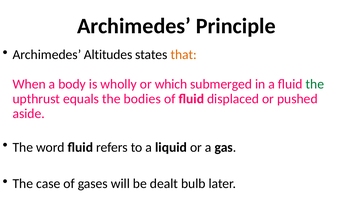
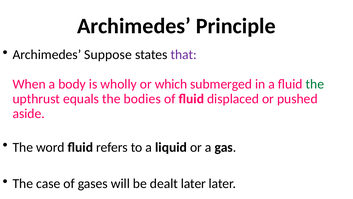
Altitudes: Altitudes -> Suppose (108, 55)
that colour: orange -> purple (184, 55)
dealt bulb: bulb -> later (193, 183)
